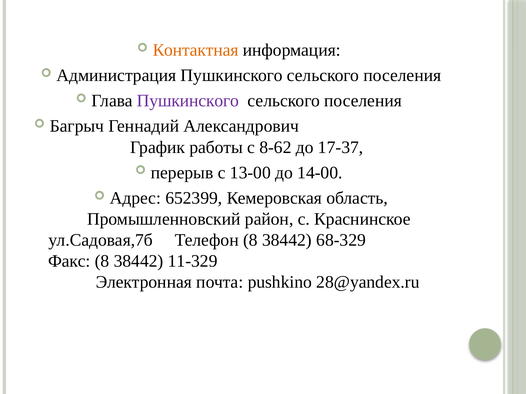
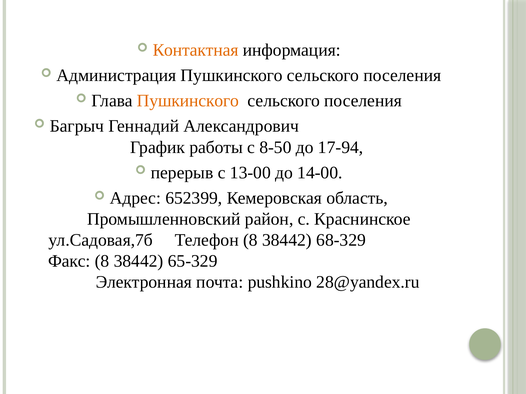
Пушкинского colour: purple -> orange (188, 101)
8-62: 8-62 -> 8-50 (275, 147)
17-37: 17-37 -> 17-94 (341, 147)
11-329: 11-329 -> 65-329 (193, 261)
